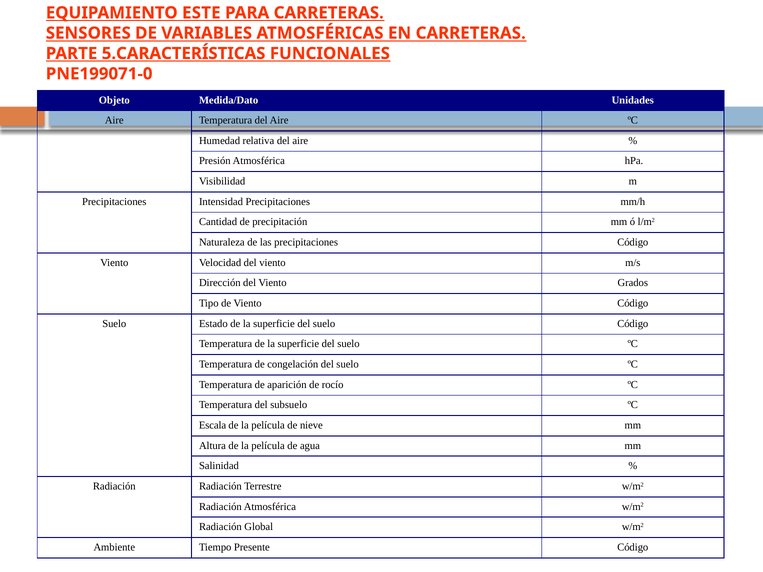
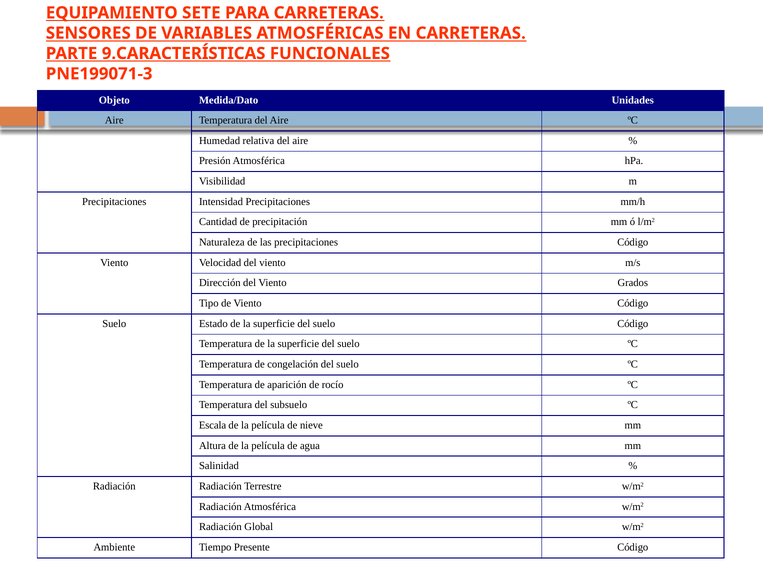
ESTE: ESTE -> SETE (201, 13)
5.CARACTERÍSTICAS: 5.CARACTERÍSTICAS -> 9.CARACTERÍSTICAS (184, 53)
PNE199071-0: PNE199071-0 -> PNE199071-3 (99, 74)
